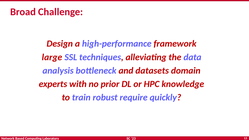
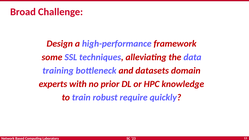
large: large -> some (52, 57)
analysis: analysis -> training (58, 71)
